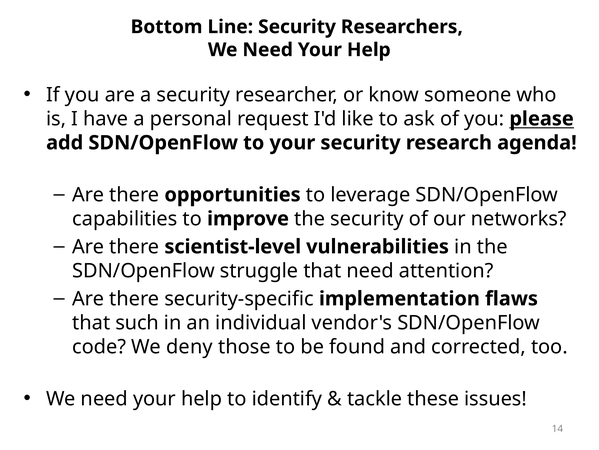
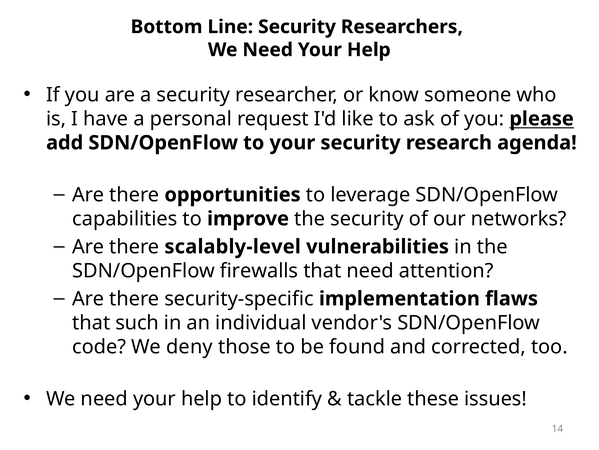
scientist-level: scientist-level -> scalably-level (233, 246)
struggle: struggle -> firewalls (259, 270)
